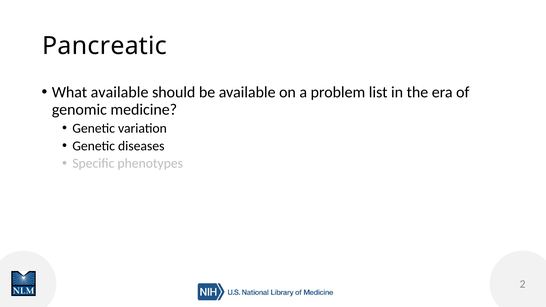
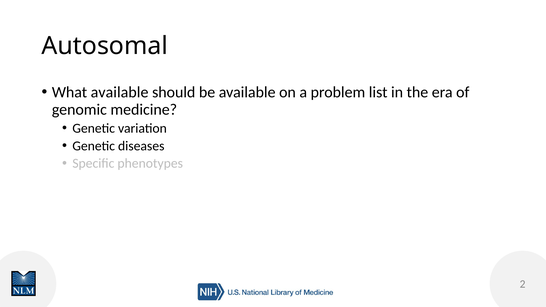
Pancreatic: Pancreatic -> Autosomal (105, 46)
